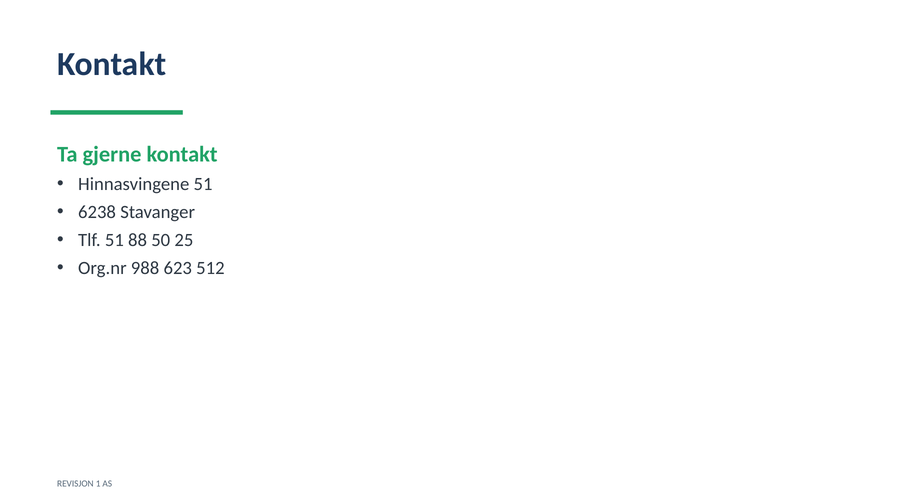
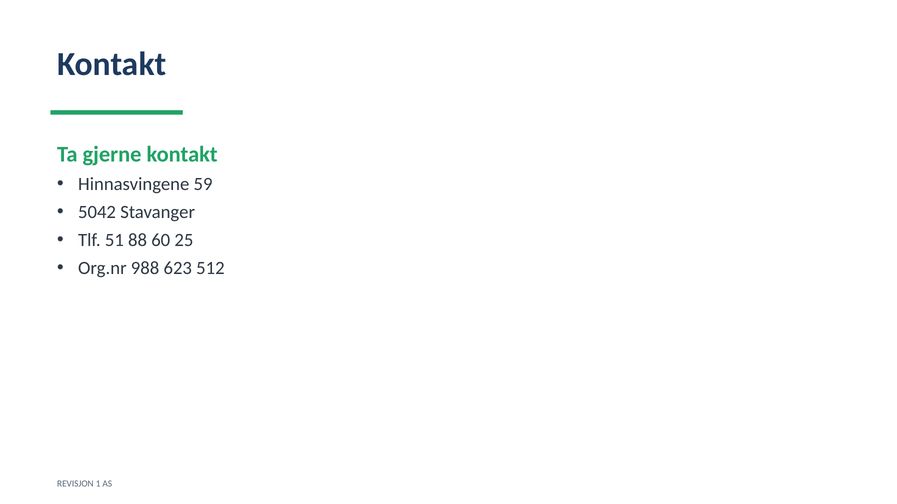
Hinnasvingene 51: 51 -> 59 (203, 184)
6238: 6238 -> 5042 (97, 212)
50: 50 -> 60 (161, 241)
